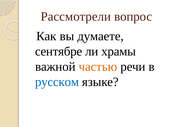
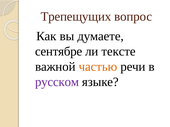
Рассмотрели: Рассмотрели -> Трепещущих (76, 17)
храмы: храмы -> тексте (119, 52)
русском colour: blue -> purple (57, 82)
